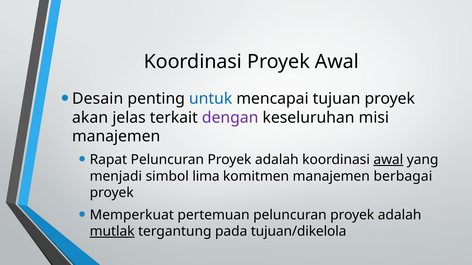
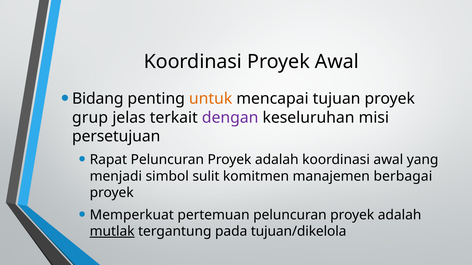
Desain: Desain -> Bidang (98, 99)
untuk colour: blue -> orange (211, 99)
akan: akan -> grup (90, 118)
manajemen: manajemen -> persetujuan (116, 137)
awal underline: present -> none (388, 160)
lima: lima -> sulit (206, 176)
